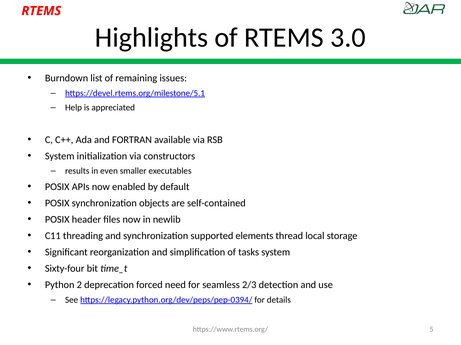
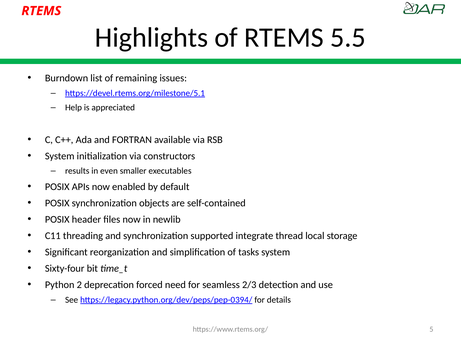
3.0: 3.0 -> 5.5 (348, 38)
elements: elements -> integrate (254, 236)
